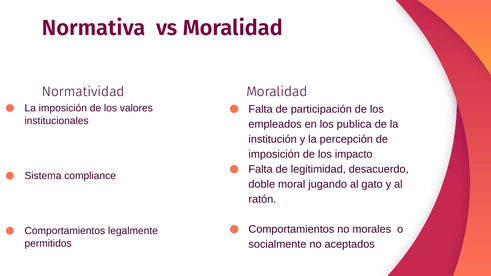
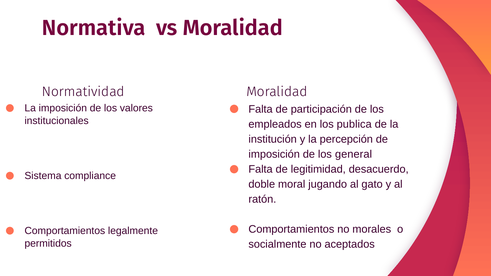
impacto: impacto -> general (354, 154)
